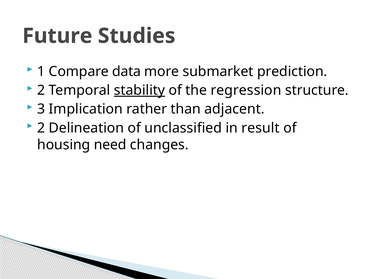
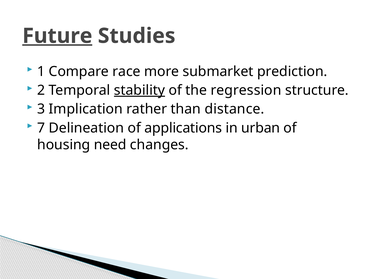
Future underline: none -> present (57, 36)
data: data -> race (126, 71)
adjacent: adjacent -> distance (234, 109)
2: 2 -> 7 (41, 128)
unclassified: unclassified -> applications (183, 128)
result: result -> urban (261, 128)
